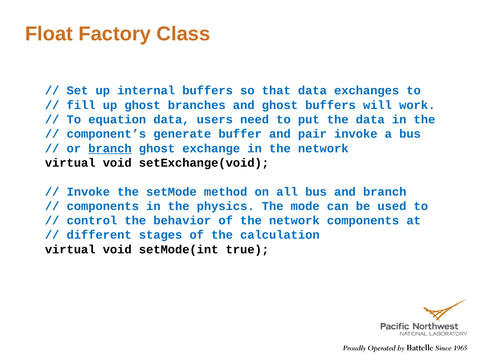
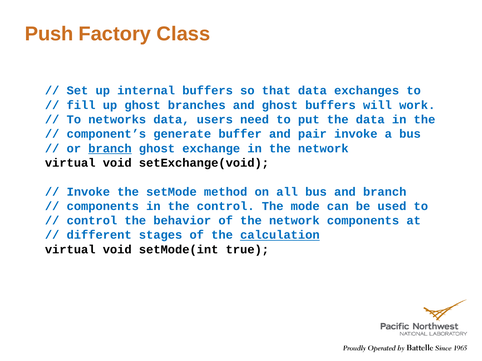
Float: Float -> Push (49, 34)
equation: equation -> networks (117, 120)
the physics: physics -> control (226, 206)
calculation underline: none -> present (280, 235)
